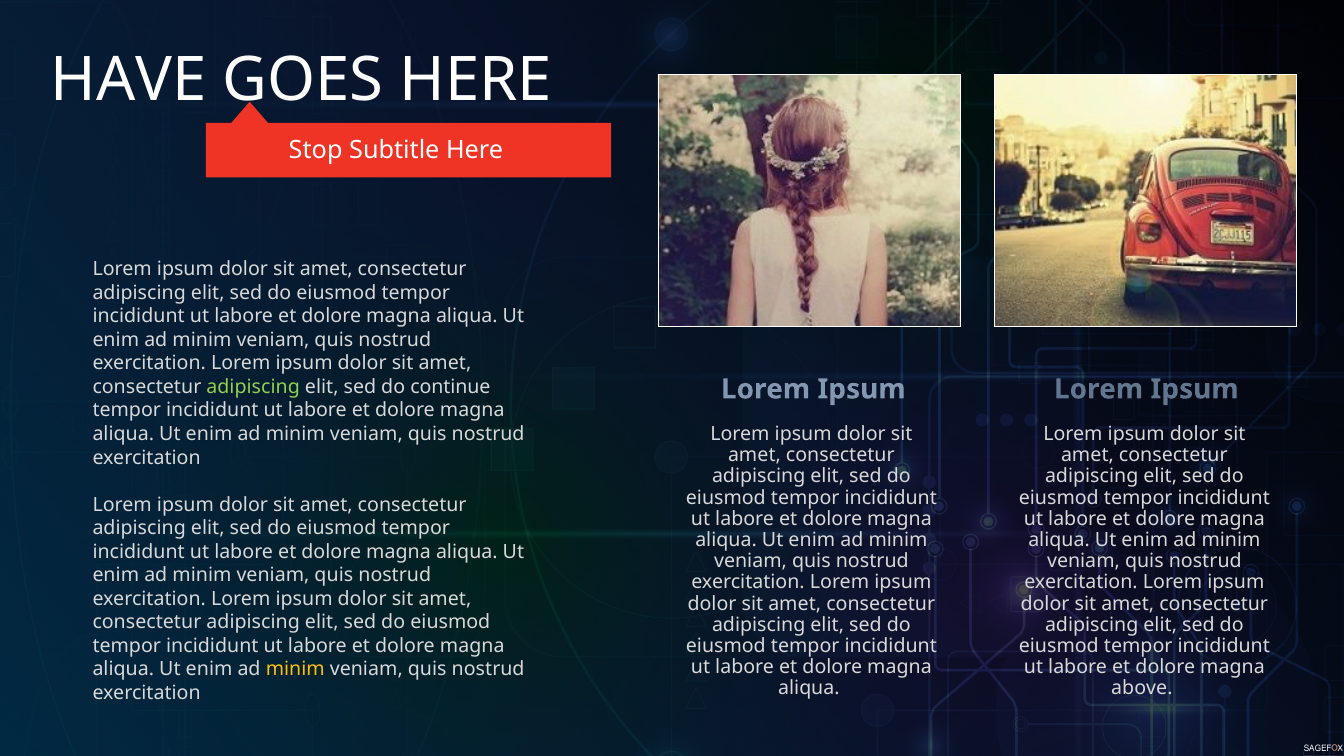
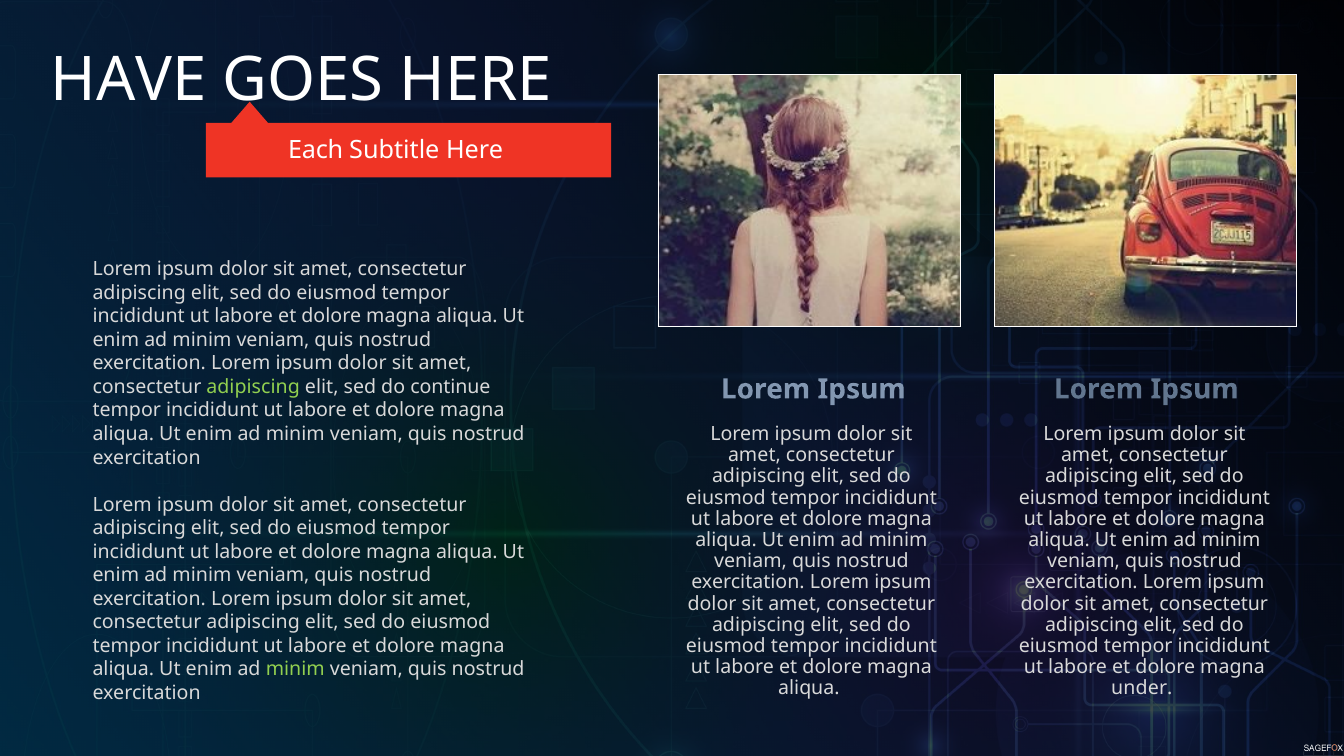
Stop: Stop -> Each (316, 150)
minim colour: yellow -> light green (295, 669)
above: above -> under (1142, 688)
